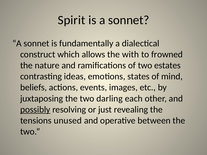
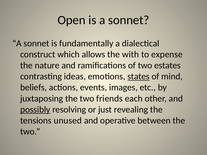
Spirit: Spirit -> Open (72, 20)
frowned: frowned -> expense (167, 54)
states underline: none -> present (138, 77)
darling: darling -> friends (110, 99)
